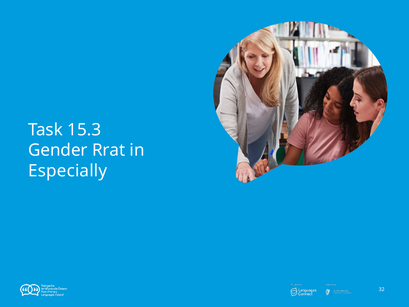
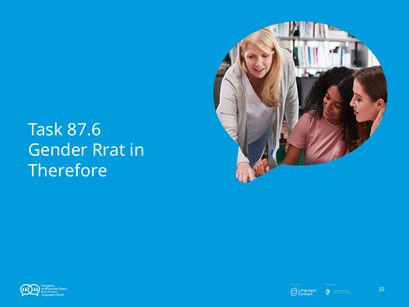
15.3: 15.3 -> 87.6 (84, 130)
Especially: Especially -> Therefore (68, 171)
